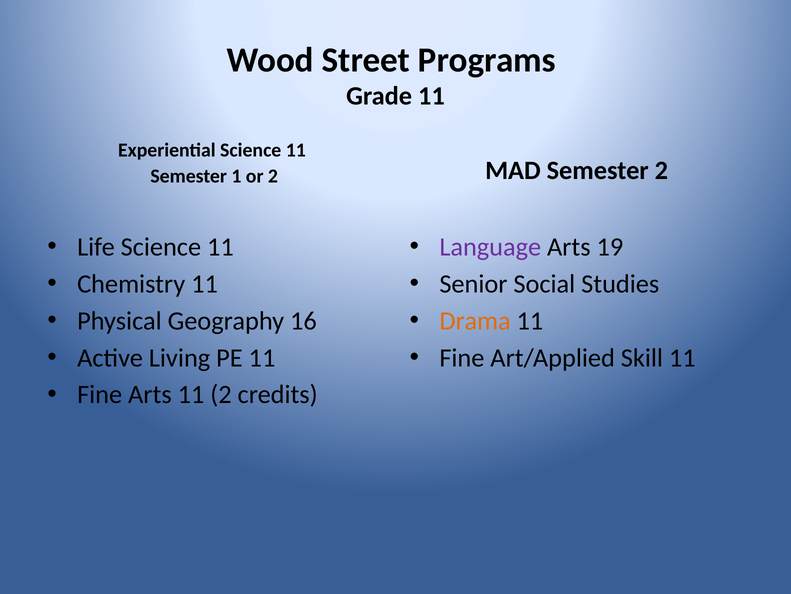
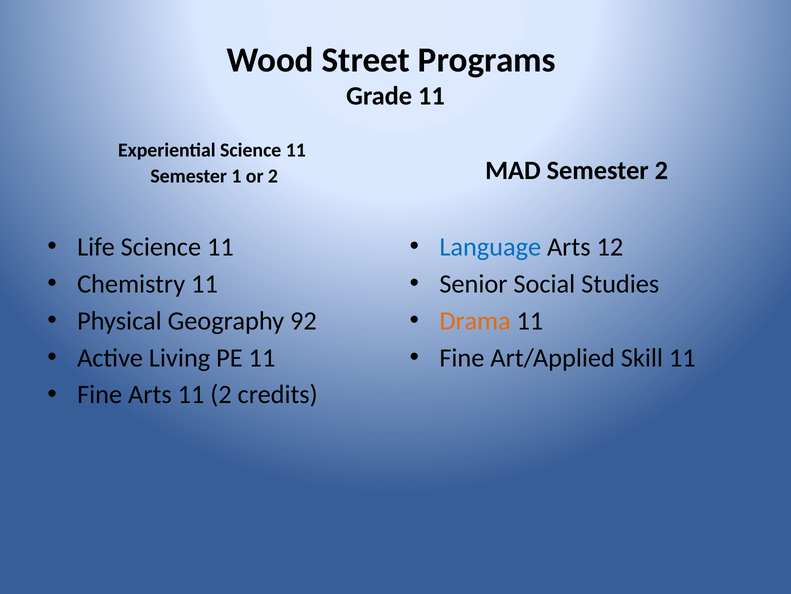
Language colour: purple -> blue (490, 247)
19: 19 -> 12 (610, 247)
16: 16 -> 92 (303, 320)
